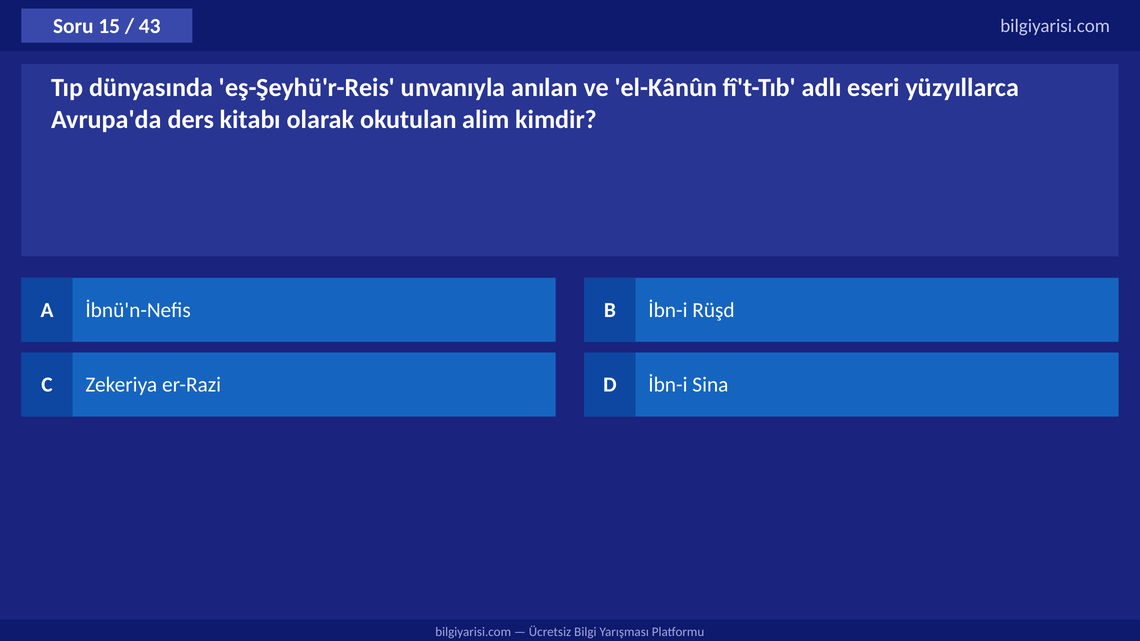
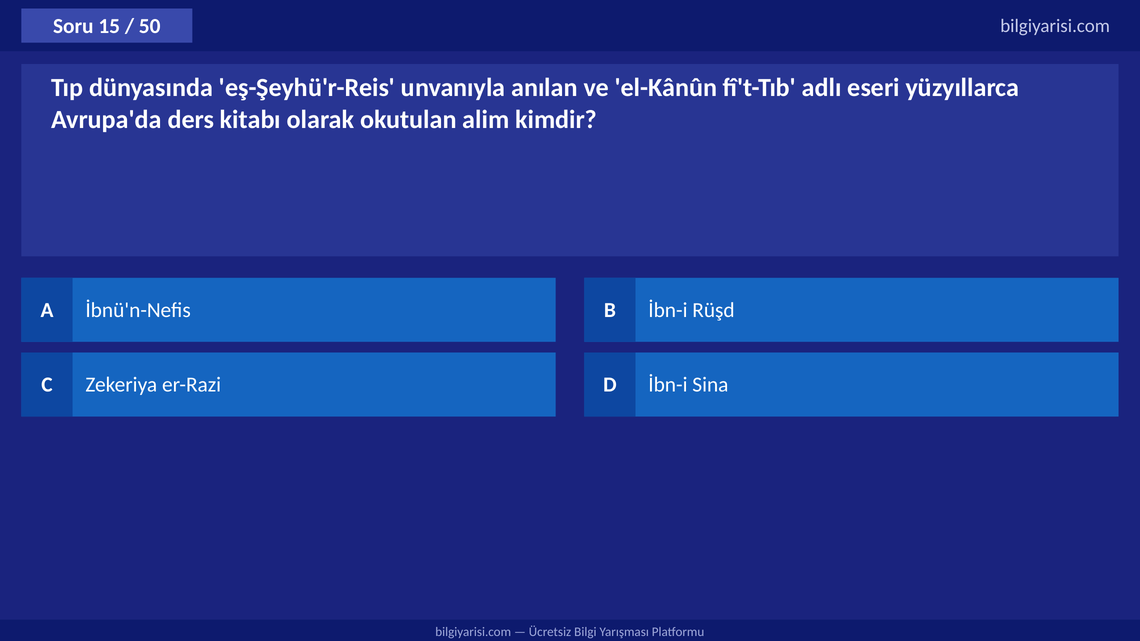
43: 43 -> 50 (150, 26)
